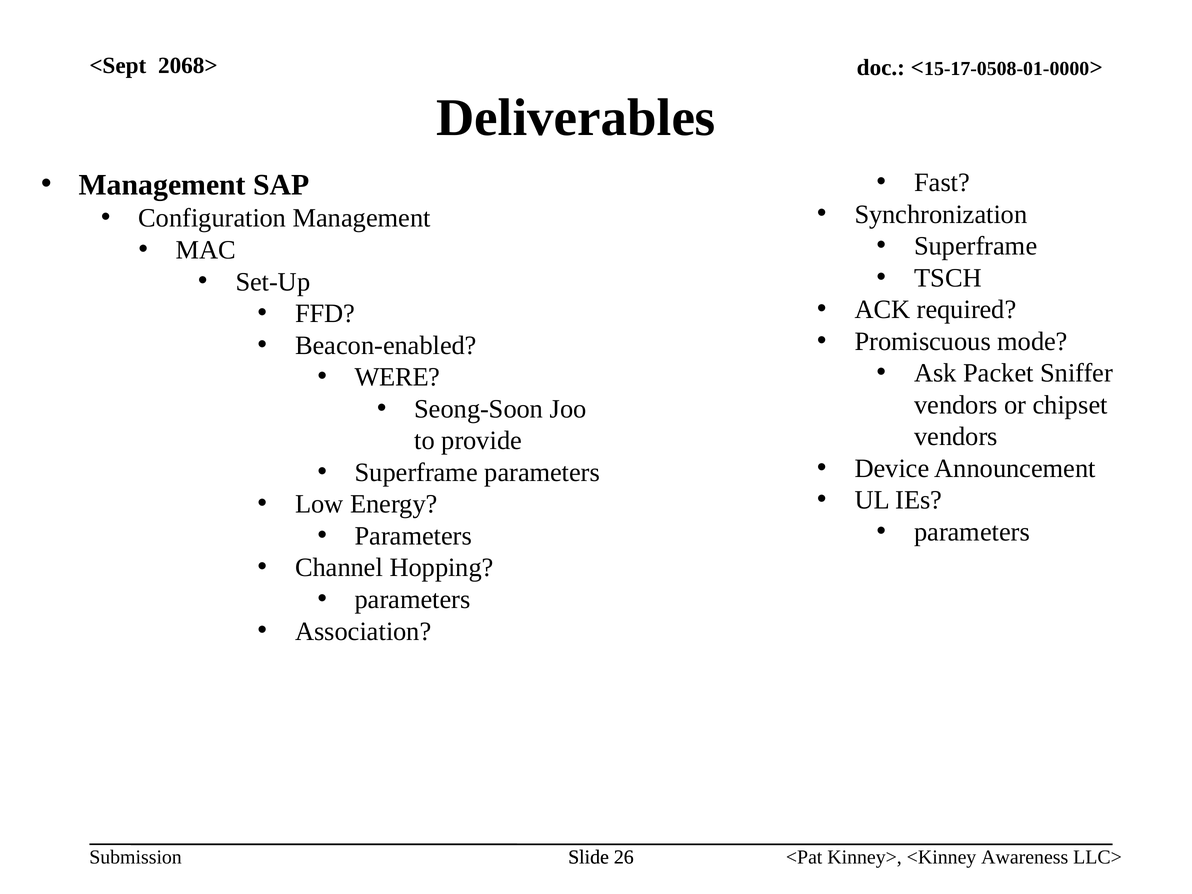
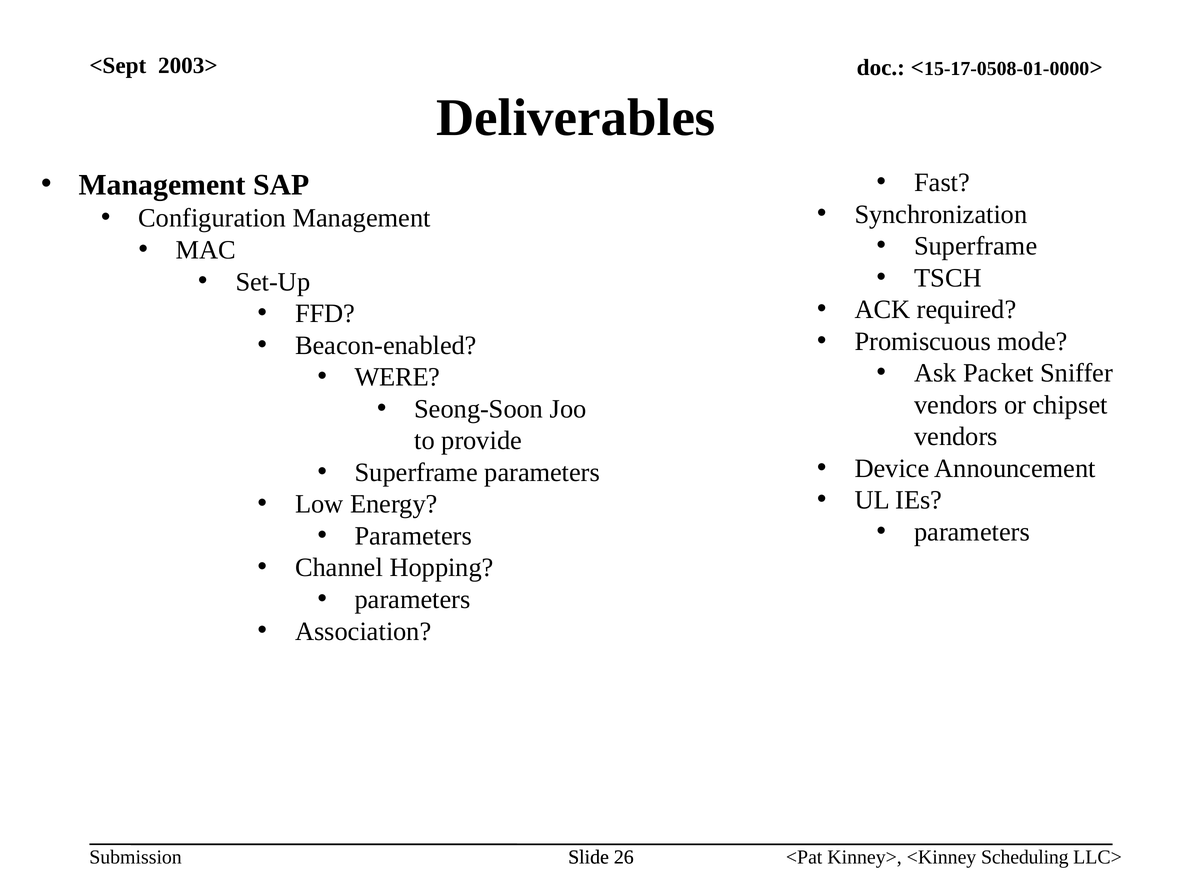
2068>: 2068> -> 2003> (188, 65)
Awareness: Awareness -> Scheduling (1025, 857)
